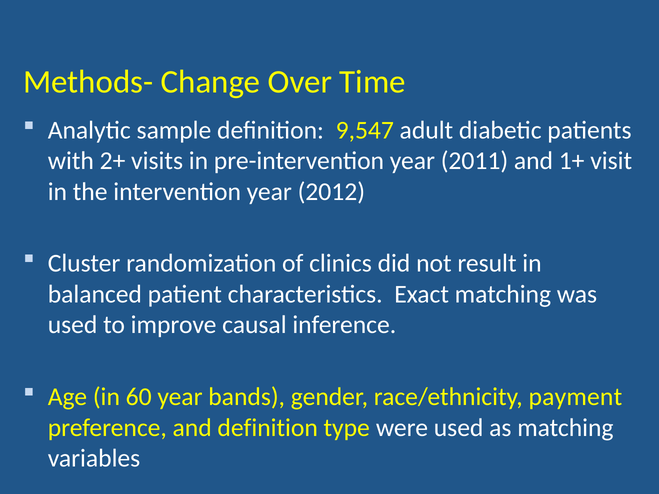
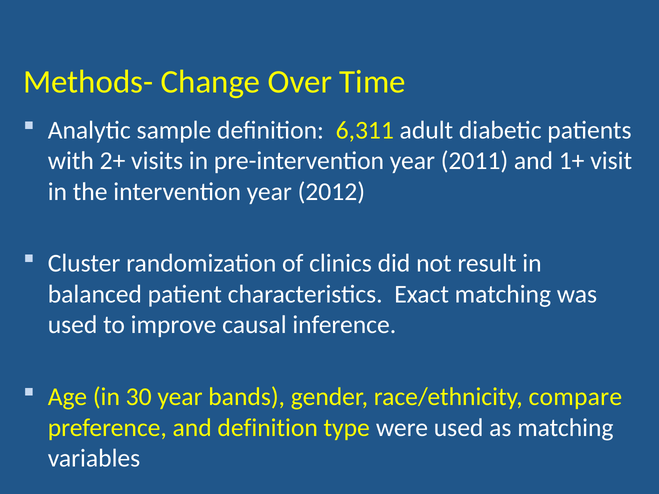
9,547: 9,547 -> 6,311 (365, 130)
60: 60 -> 30 (139, 397)
payment: payment -> compare (575, 397)
